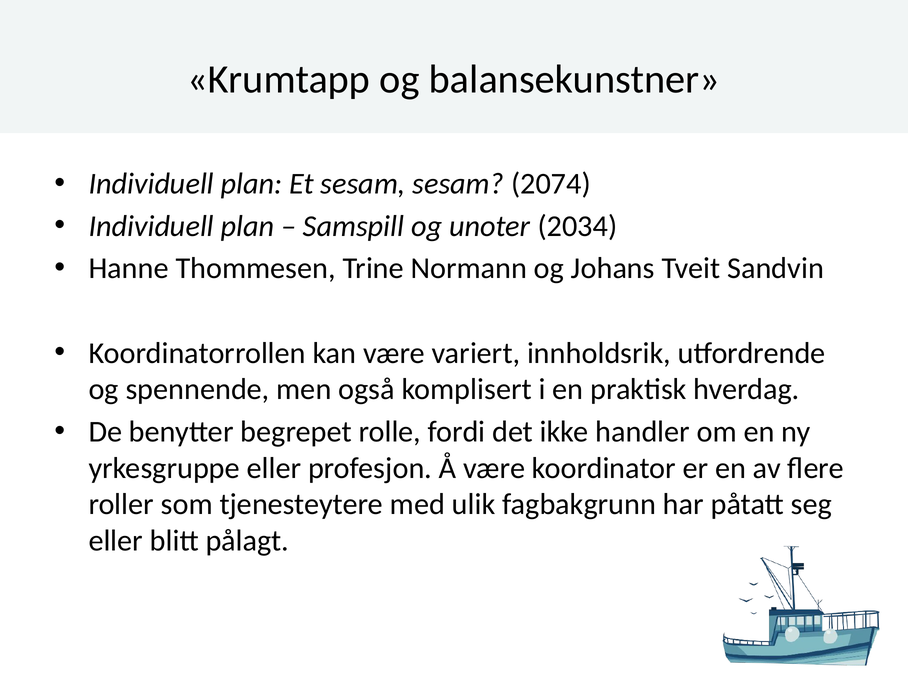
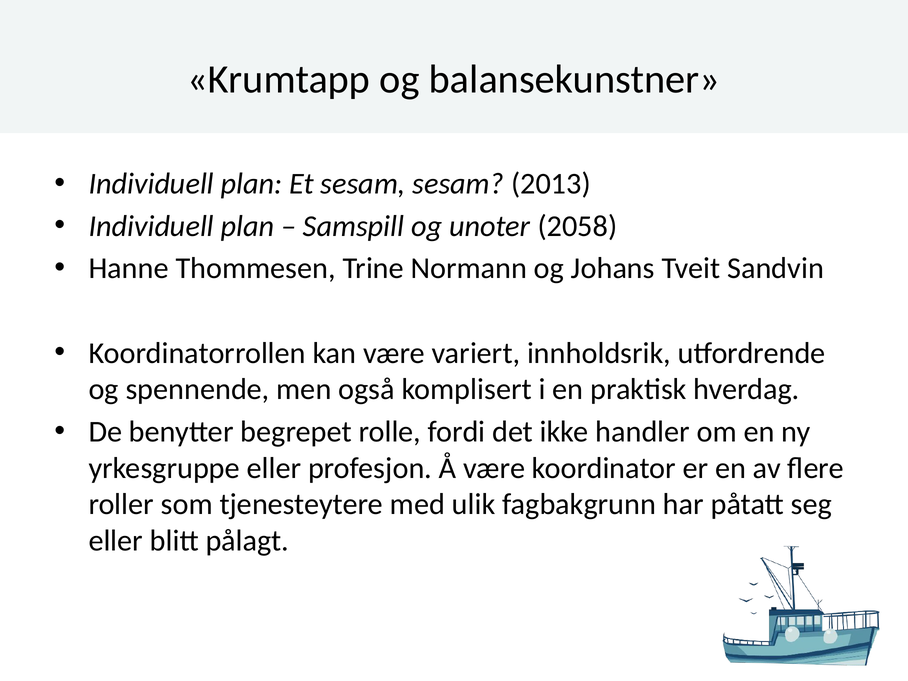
2074: 2074 -> 2013 (551, 184)
2034: 2034 -> 2058 (577, 226)
